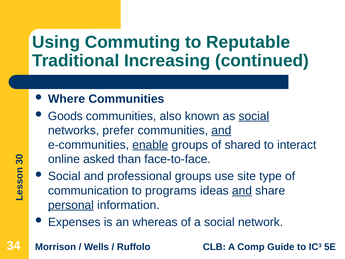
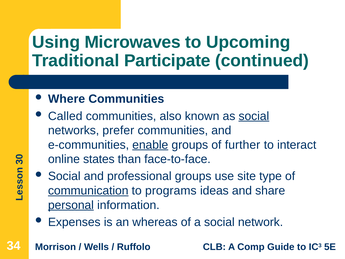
Commuting: Commuting -> Microwaves (133, 42)
Reputable: Reputable -> Upcoming (248, 42)
Increasing: Increasing -> Participate (167, 61)
Goods: Goods -> Called (65, 116)
and underline: present -> none (221, 130)
shared: shared -> further (243, 145)
asked: asked -> states (99, 159)
communication underline: none -> present (88, 190)
and underline: present -> none (242, 190)
